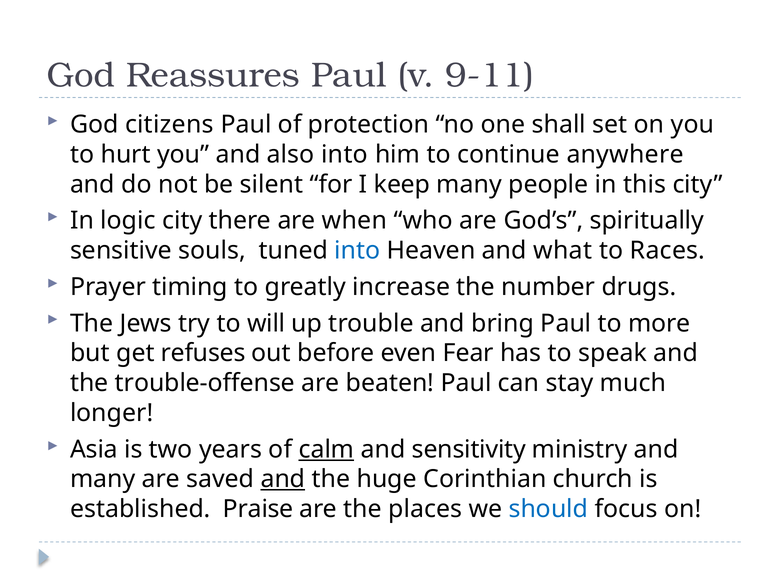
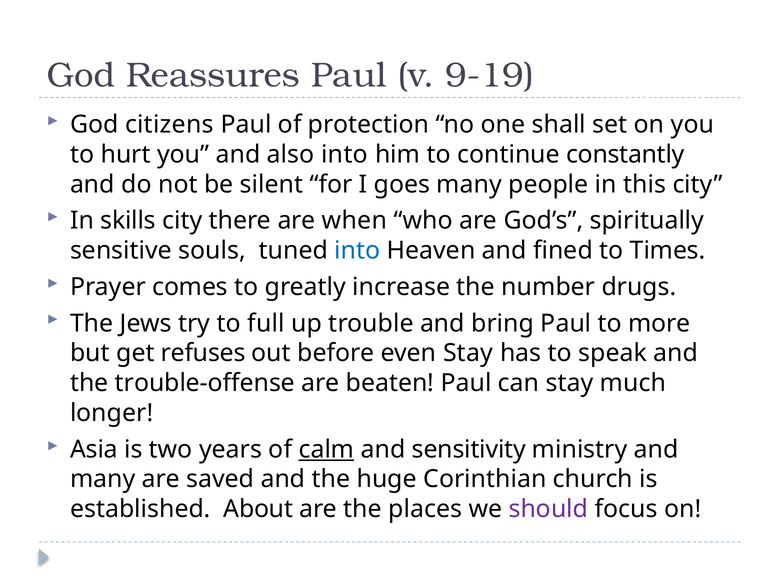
9-11: 9-11 -> 9-19 (490, 75)
anywhere: anywhere -> constantly (625, 154)
keep: keep -> goes (402, 184)
logic: logic -> skills (128, 221)
what: what -> fined (563, 251)
Races: Races -> Times (668, 251)
timing: timing -> comes (190, 287)
will: will -> full (266, 323)
even Fear: Fear -> Stay (468, 353)
and underline: present -> none (283, 479)
Praise: Praise -> About (258, 509)
should colour: blue -> purple (548, 509)
